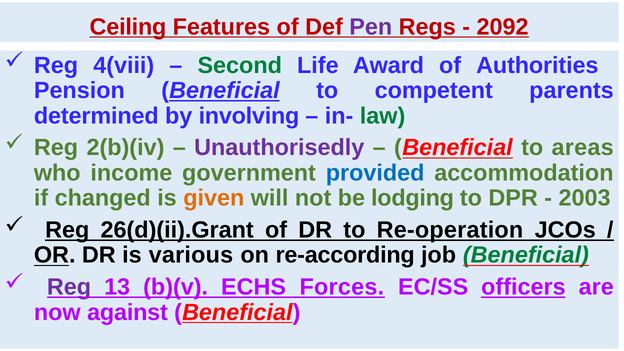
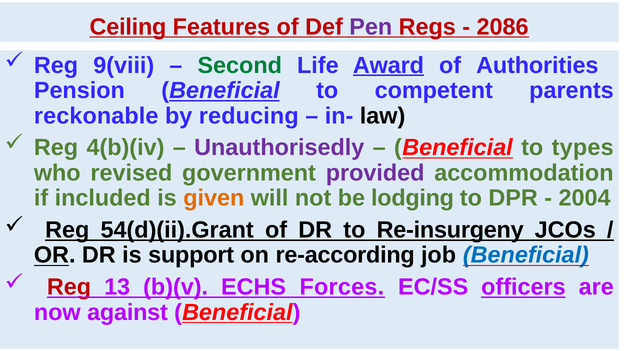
2092: 2092 -> 2086 (503, 27)
4(viii: 4(viii -> 9(viii (124, 65)
Award underline: none -> present (388, 65)
determined: determined -> reckonable (96, 116)
involving: involving -> reducing (249, 116)
law colour: green -> black (383, 116)
2(b)(iv: 2(b)(iv -> 4(b)(iv (125, 148)
areas: areas -> types (583, 148)
income: income -> revised (131, 173)
provided colour: blue -> purple (375, 173)
changed: changed -> included (103, 198)
2003: 2003 -> 2004 (585, 198)
26(d)(ii).Grant: 26(d)(ii).Grant -> 54(d)(ii).Grant (177, 230)
Re-operation: Re-operation -> Re-insurgeny (450, 230)
various: various -> support (191, 255)
Beneficial colour: green -> blue (526, 255)
Reg colour: purple -> red (69, 287)
